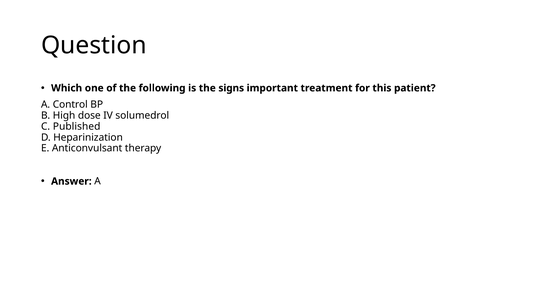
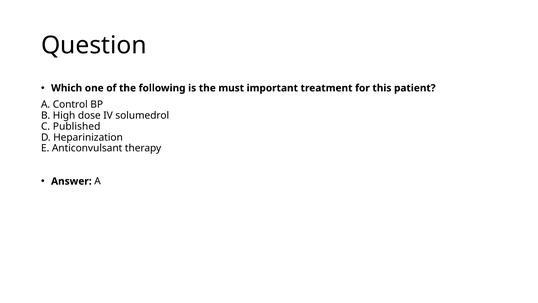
signs: signs -> must (231, 88)
